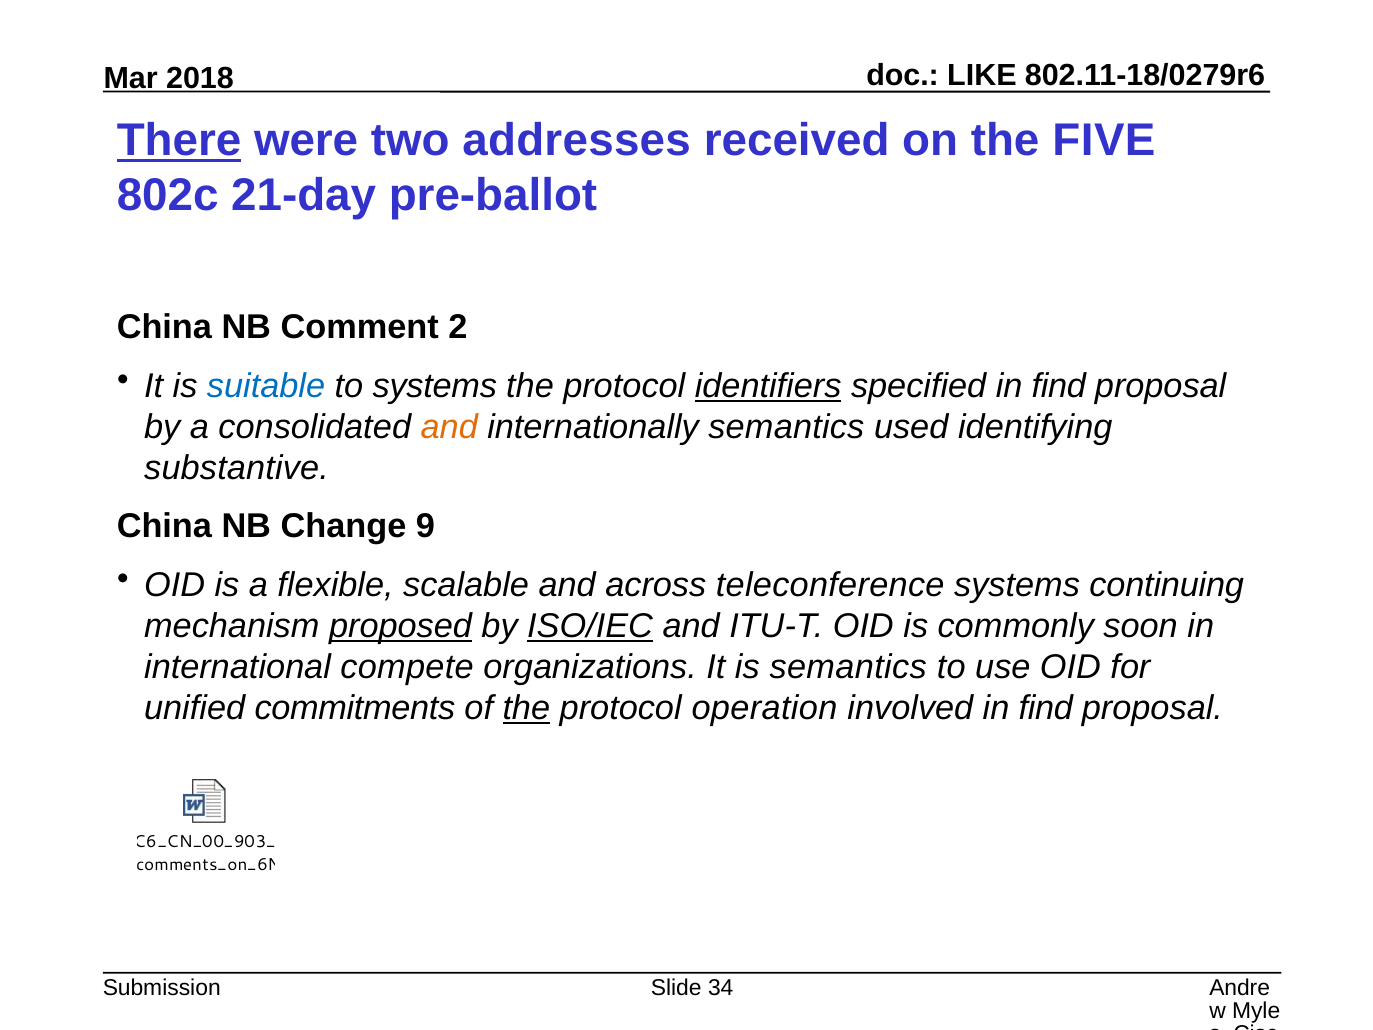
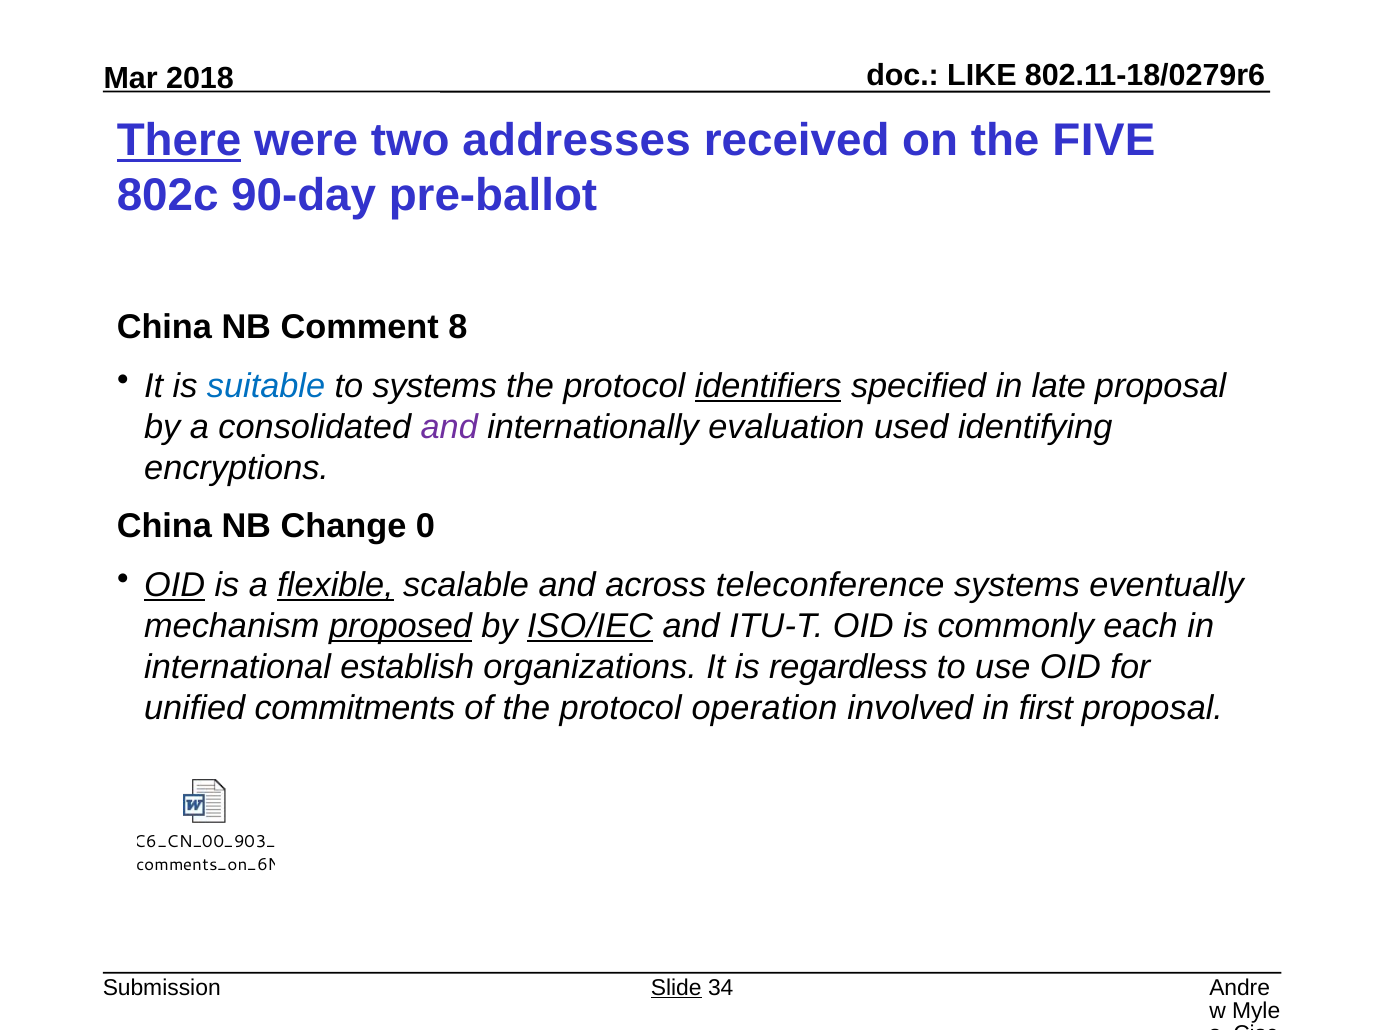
21-day: 21-day -> 90-day (304, 195)
2: 2 -> 8 (458, 327)
specified in find: find -> late (1059, 386)
and colour: orange -> purple (449, 427)
internationally semantics: semantics -> evaluation (786, 427)
substantive: substantive -> encryptions (237, 468)
9: 9 -> 0 (425, 527)
OID underline: none -> present (175, 585)
flexible underline: none -> present (336, 585)
continuing: continuing -> eventually (1167, 585)
soon: soon -> each (1141, 626)
compete: compete -> establish (407, 667)
is semantics: semantics -> regardless (848, 667)
the underline: present -> none (526, 708)
involved in find: find -> first (1046, 708)
Slide underline: none -> present (676, 988)
